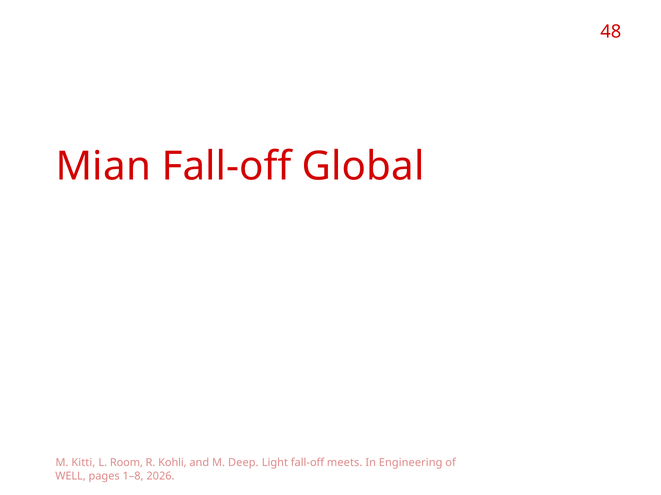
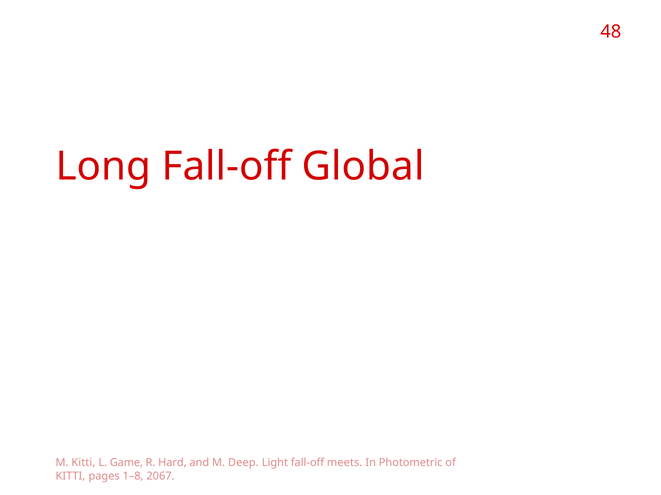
Mian: Mian -> Long (103, 167)
Room: Room -> Game (126, 463)
Kohli: Kohli -> Hard (172, 463)
Engineering: Engineering -> Photometric (411, 463)
WELL: WELL -> KITTI (70, 477)
2026: 2026 -> 2067 (160, 477)
